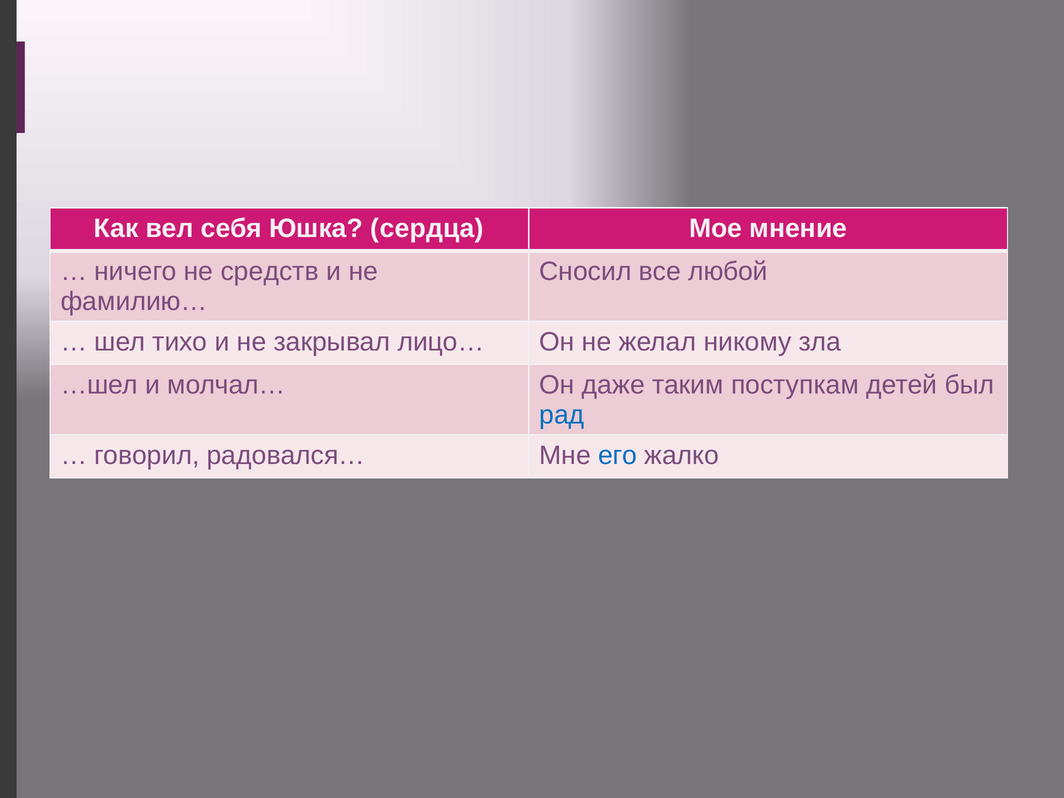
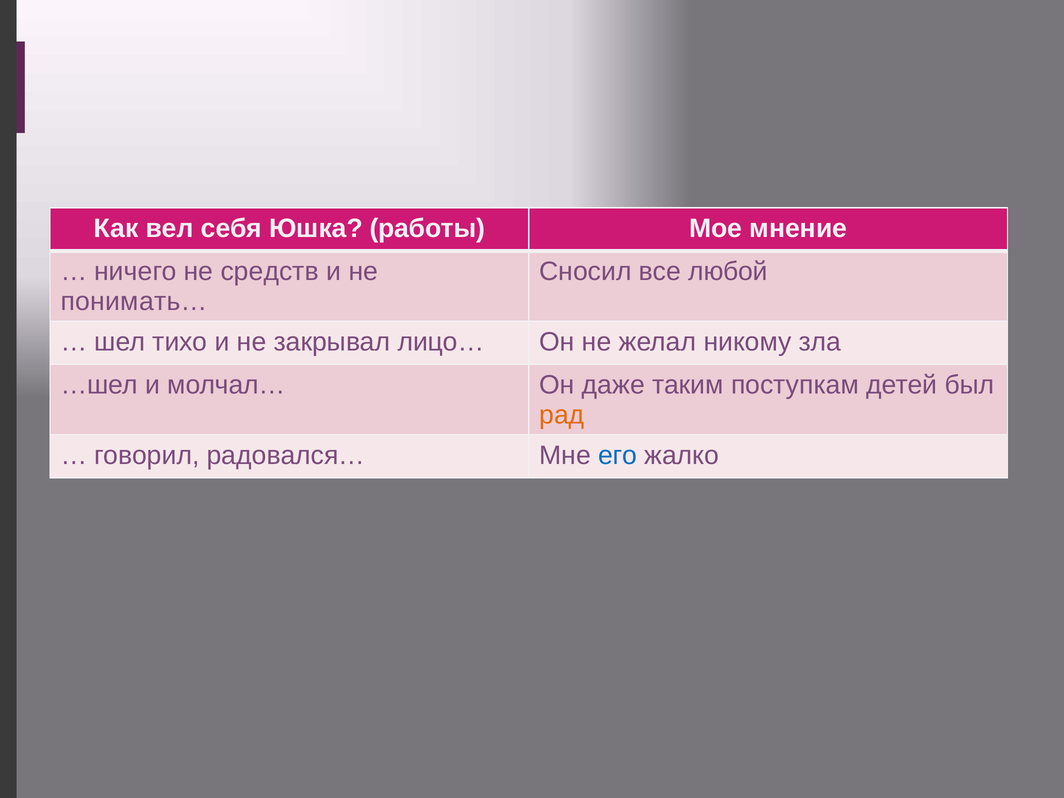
сердца: сердца -> работы (427, 228)
фамилию…: фамилию… -> понимать… (134, 301)
рад colour: blue -> orange (562, 415)
